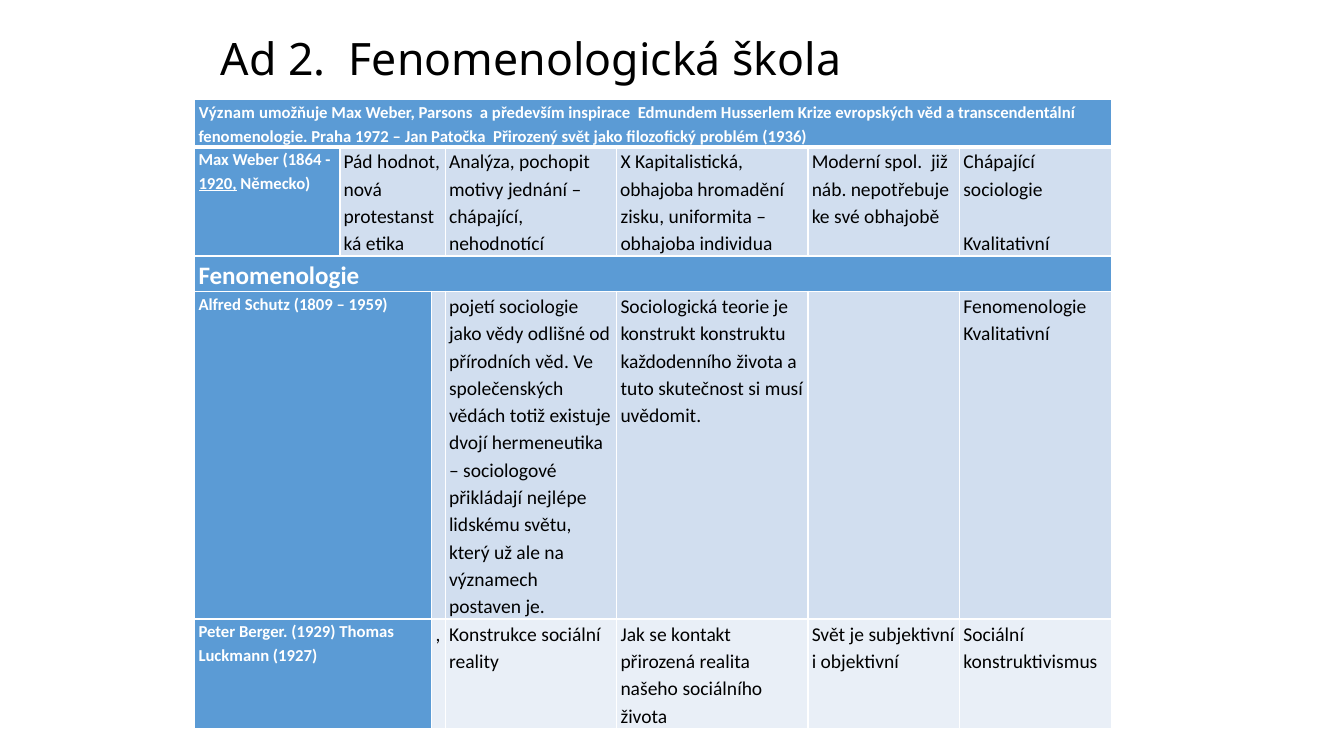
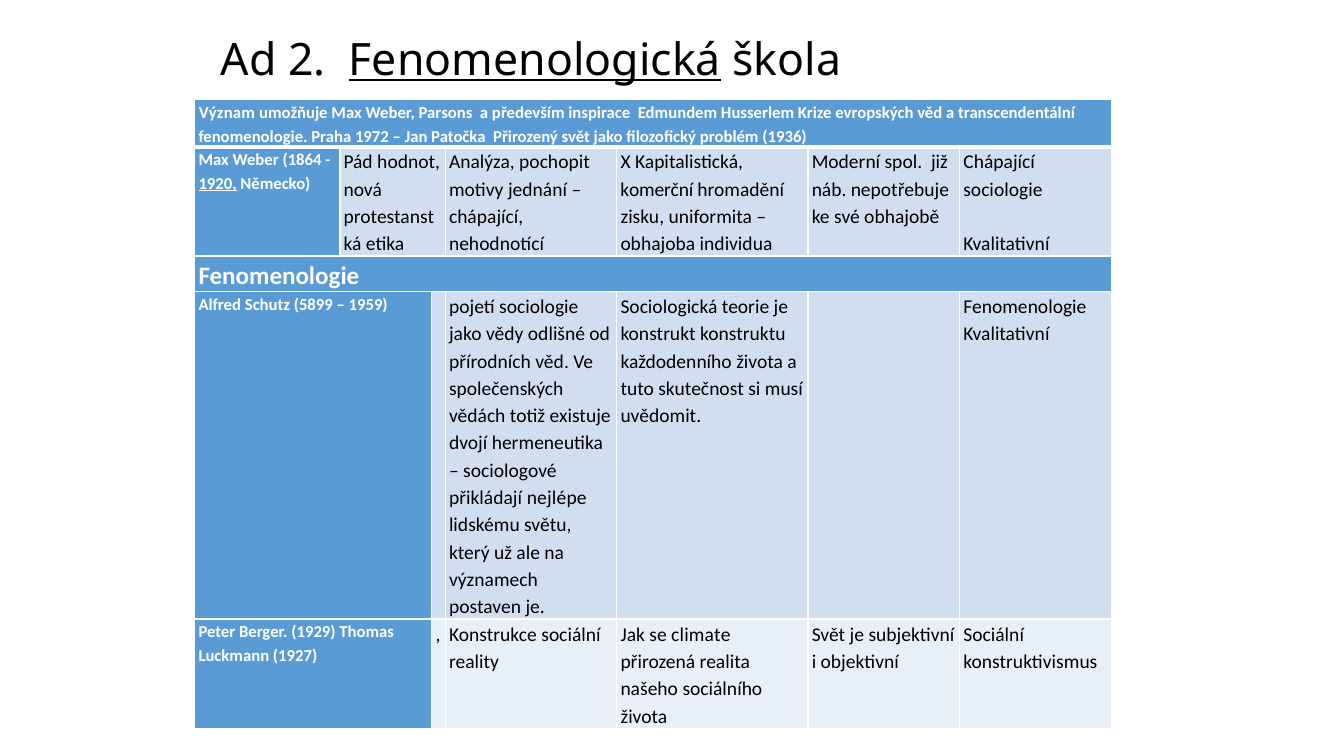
Fenomenologická underline: none -> present (535, 61)
obhajoba: obhajoba -> komerční (657, 190)
1809: 1809 -> 5899 (313, 305)
kontakt: kontakt -> climate (701, 634)
